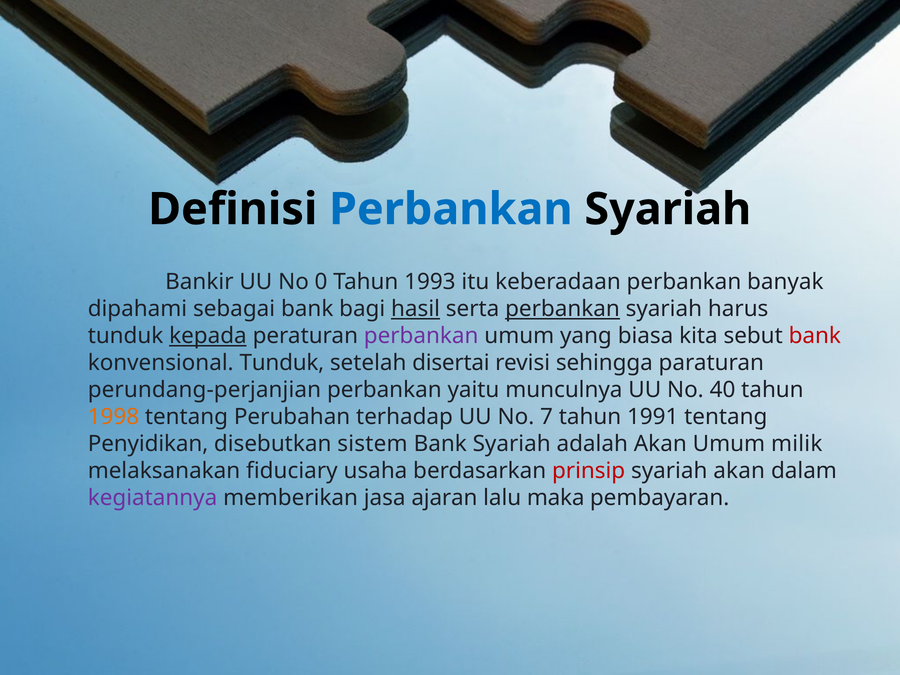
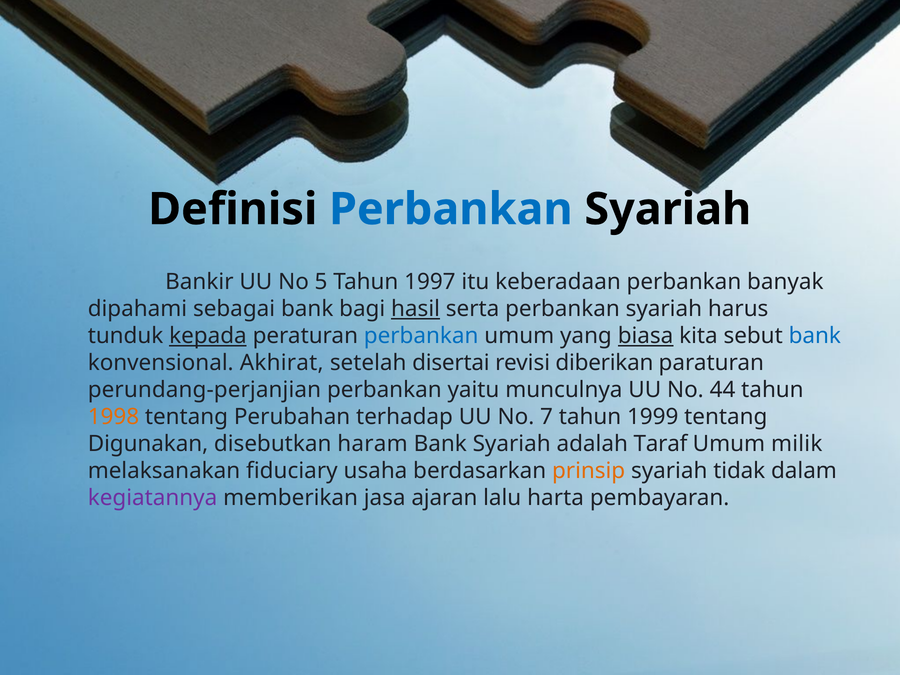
0: 0 -> 5 (321, 282)
1993: 1993 -> 1997 (430, 282)
perbankan underline: present -> none (562, 309)
perbankan colour: purple -> blue (421, 336)
biasa underline: none -> present (646, 336)
bank colour: red -> blue (815, 336)
konvensional Tunduk: Tunduk -> Akhirat (282, 363)
sehingga: sehingga -> diberikan (604, 363)
40: 40 -> 44 (723, 390)
1991: 1991 -> 1999 (653, 417)
Penyidikan: Penyidikan -> Digunakan (148, 444)
sistem: sistem -> haram (372, 444)
adalah Akan: Akan -> Taraf (660, 444)
prinsip colour: red -> orange (589, 471)
syariah akan: akan -> tidak (739, 471)
maka: maka -> harta (556, 498)
